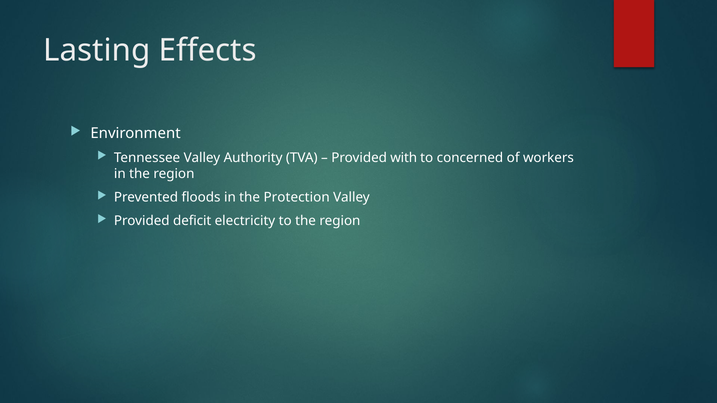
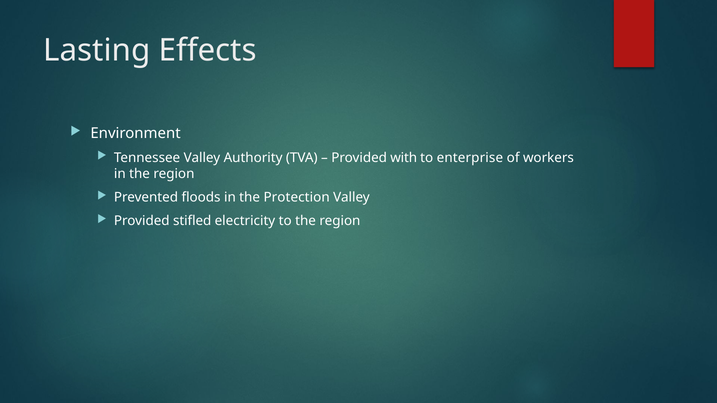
concerned: concerned -> enterprise (470, 158)
deficit: deficit -> stifled (192, 221)
